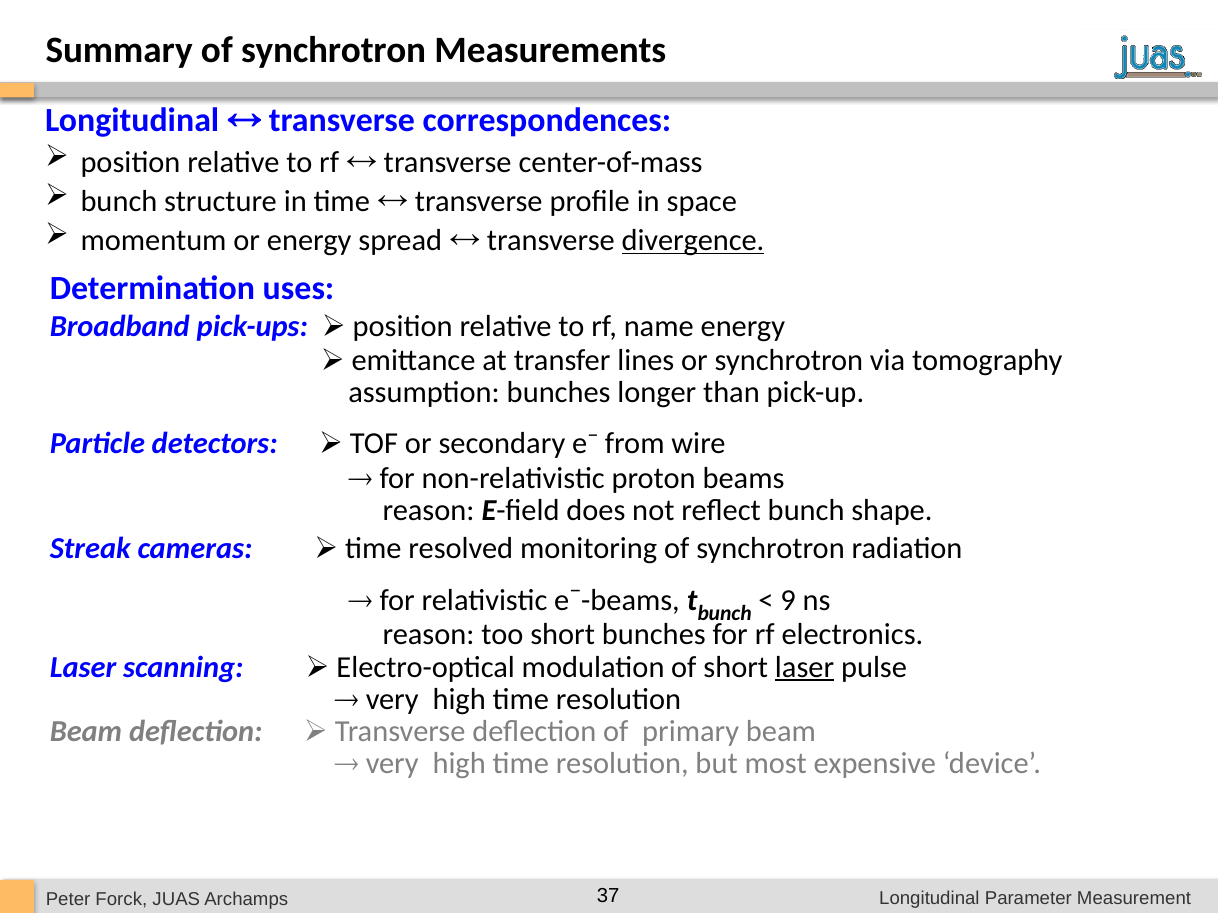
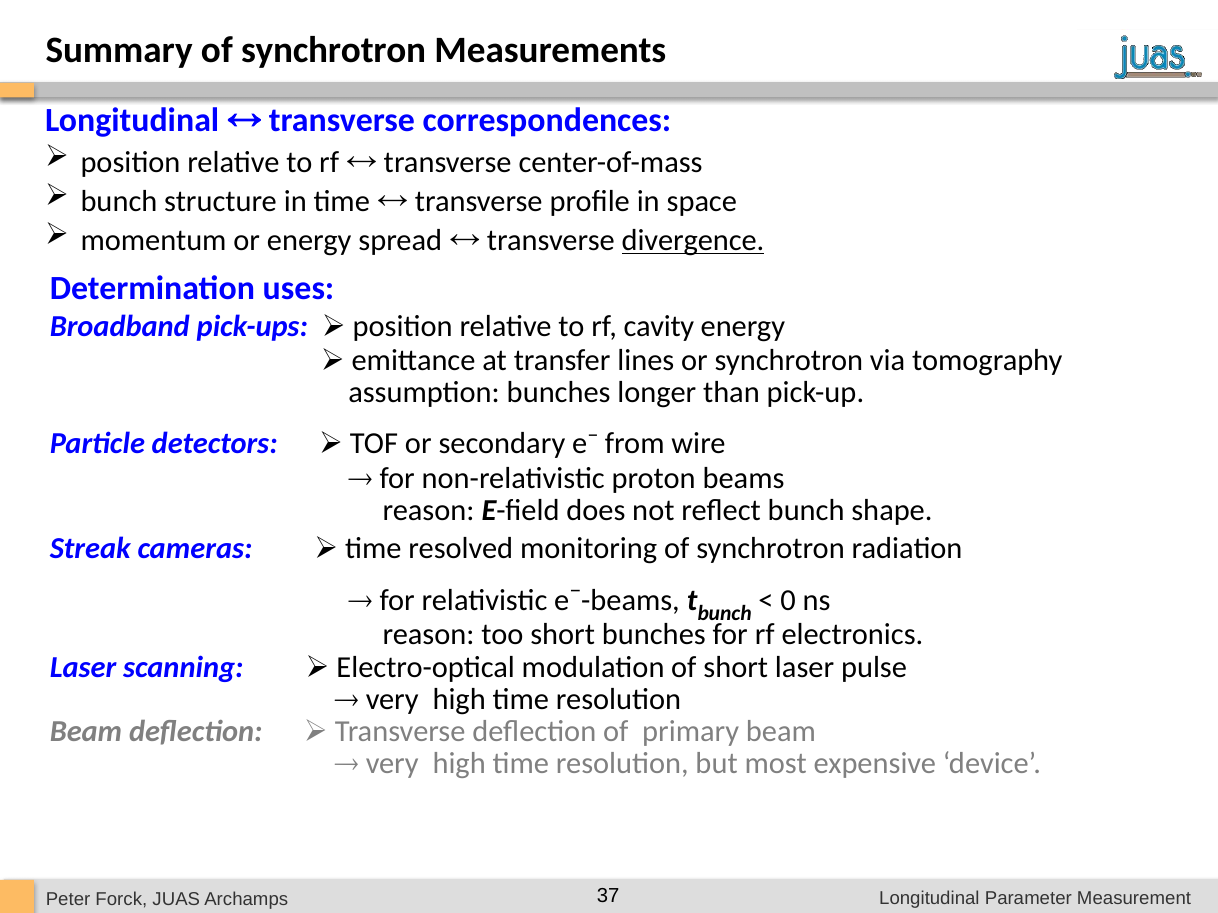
name: name -> cavity (659, 327)
9: 9 -> 0 (788, 601)
laser underline: present -> none (805, 667)
